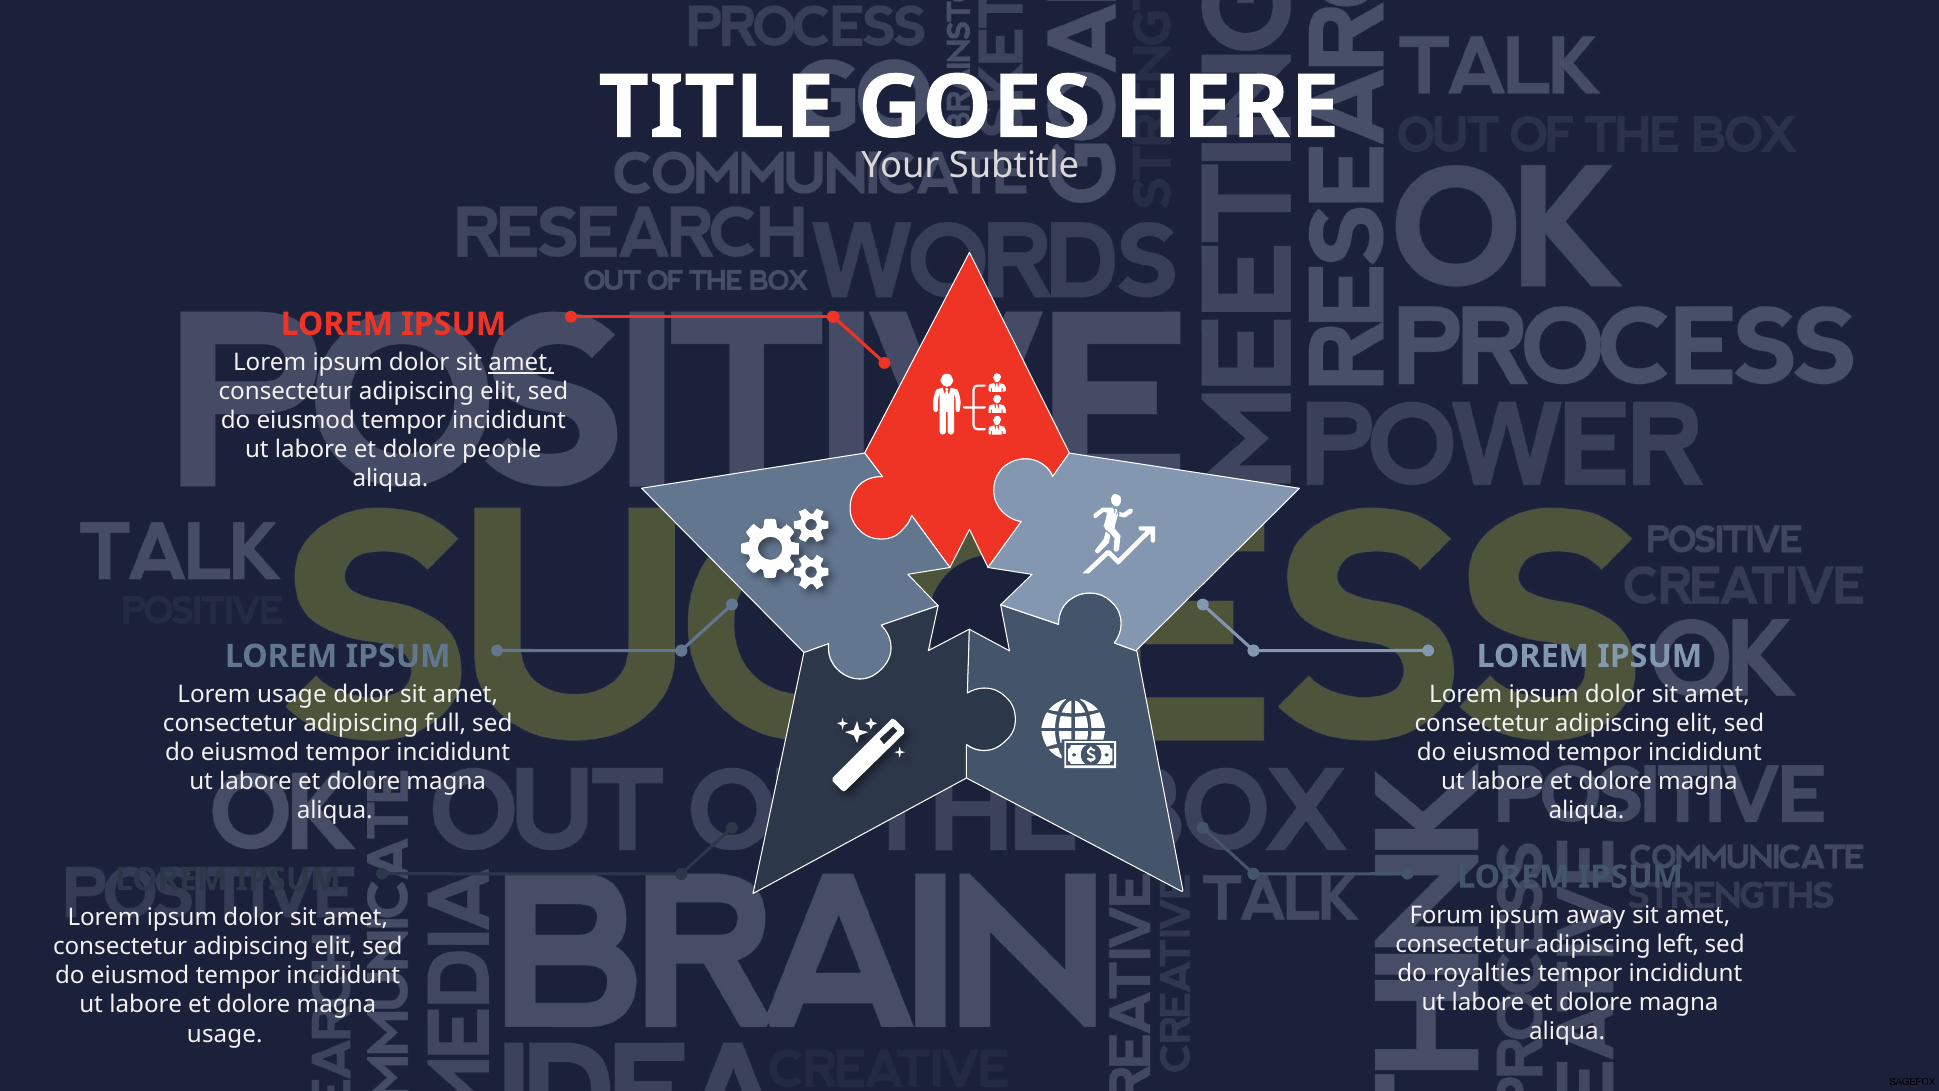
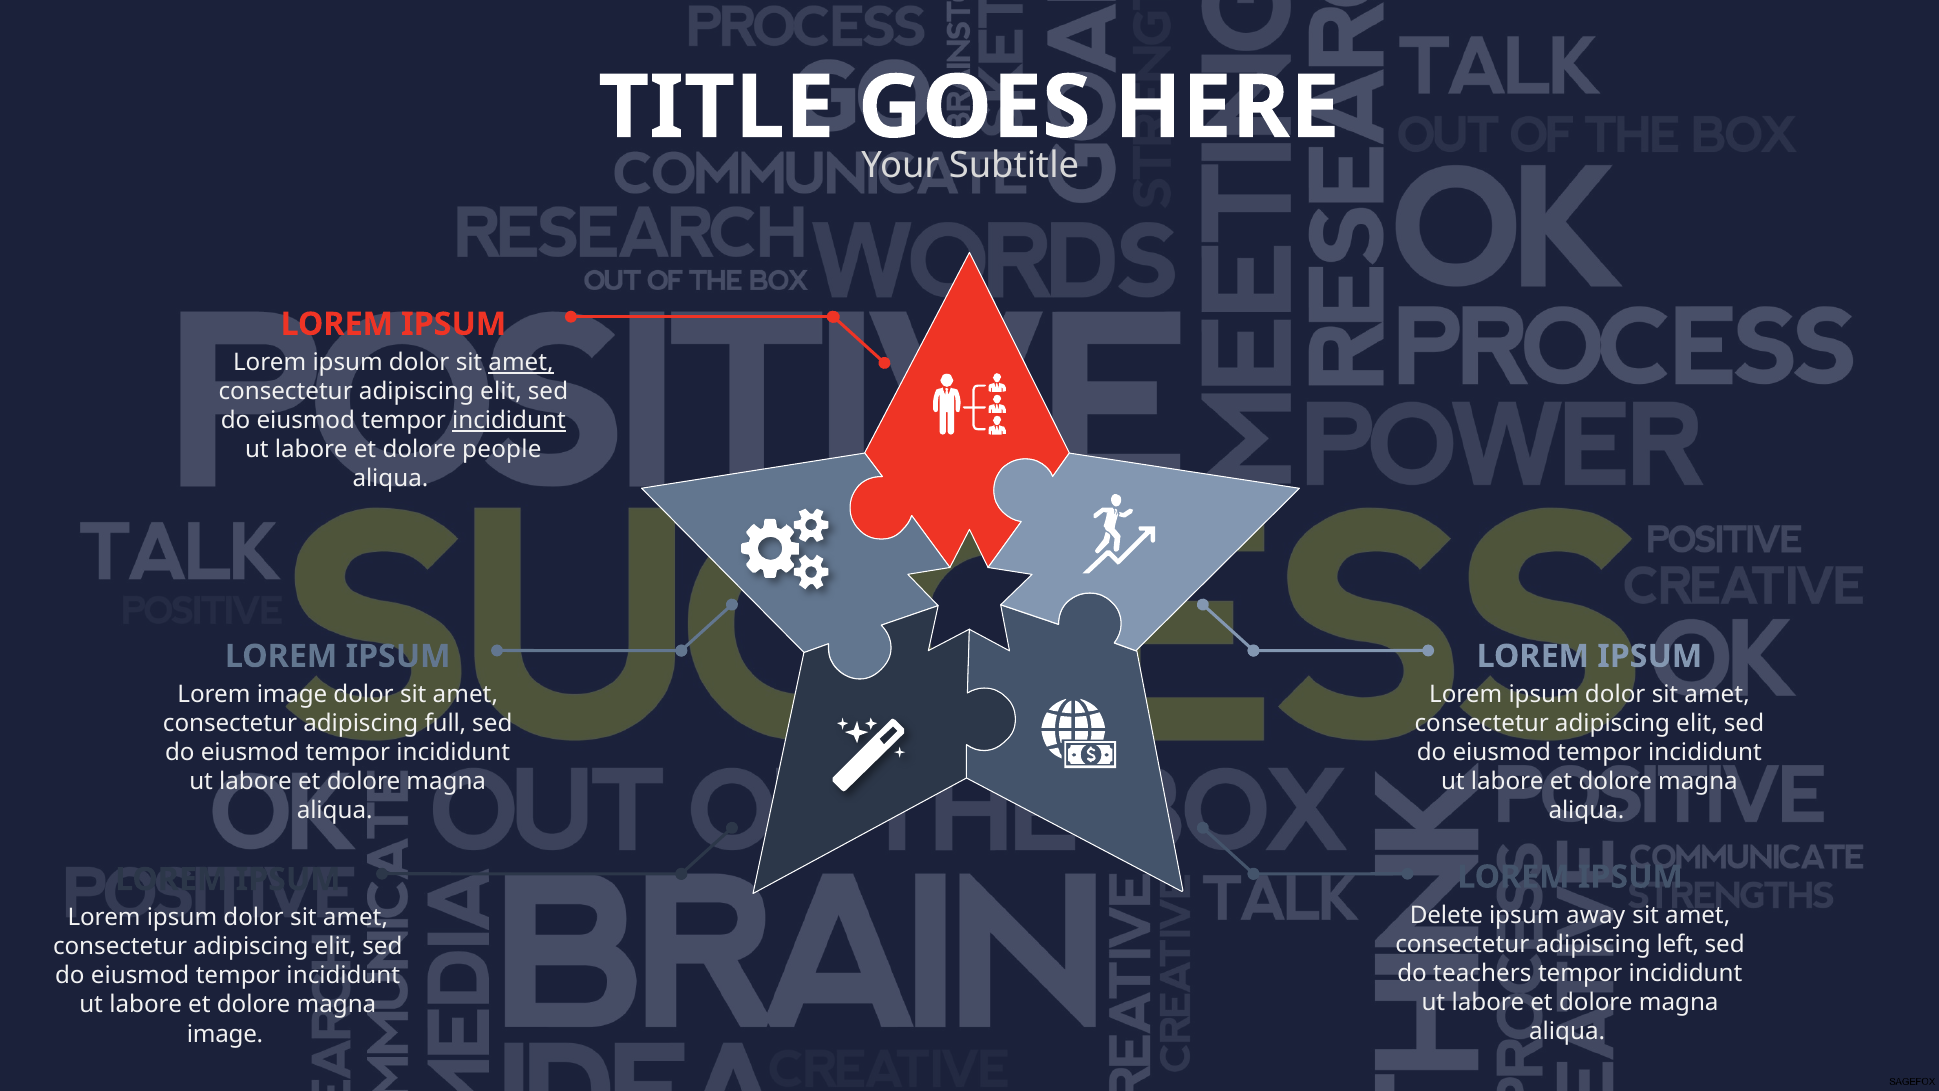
incididunt underline: none -> present (509, 420)
Lorem usage: usage -> image (292, 694)
Forum: Forum -> Delete (1446, 915)
royalties: royalties -> teachers (1482, 973)
usage: usage -> image (225, 1034)
